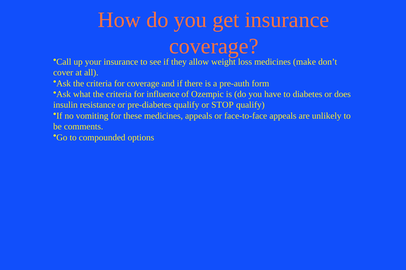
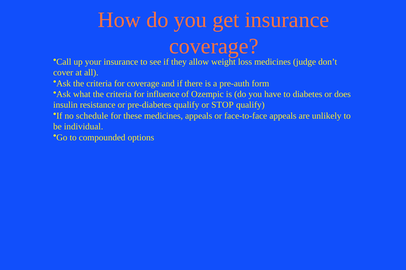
make: make -> judge (305, 62)
vomiting: vomiting -> schedule (92, 116)
comments: comments -> individual (84, 127)
